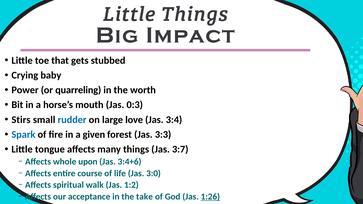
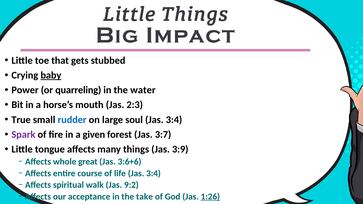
baby underline: none -> present (51, 75)
worth: worth -> water (143, 90)
0:3: 0:3 -> 2:3 (135, 105)
Stirs: Stirs -> True (21, 120)
love: love -> soul (134, 120)
Spark colour: blue -> purple (23, 135)
3:3: 3:3 -> 3:7 (163, 135)
3:7: 3:7 -> 3:9 (180, 149)
upon: upon -> great (88, 162)
3:4+6: 3:4+6 -> 3:6+6 (130, 162)
life Jas 3:0: 3:0 -> 3:4 (153, 173)
1:2: 1:2 -> 9:2 (131, 185)
